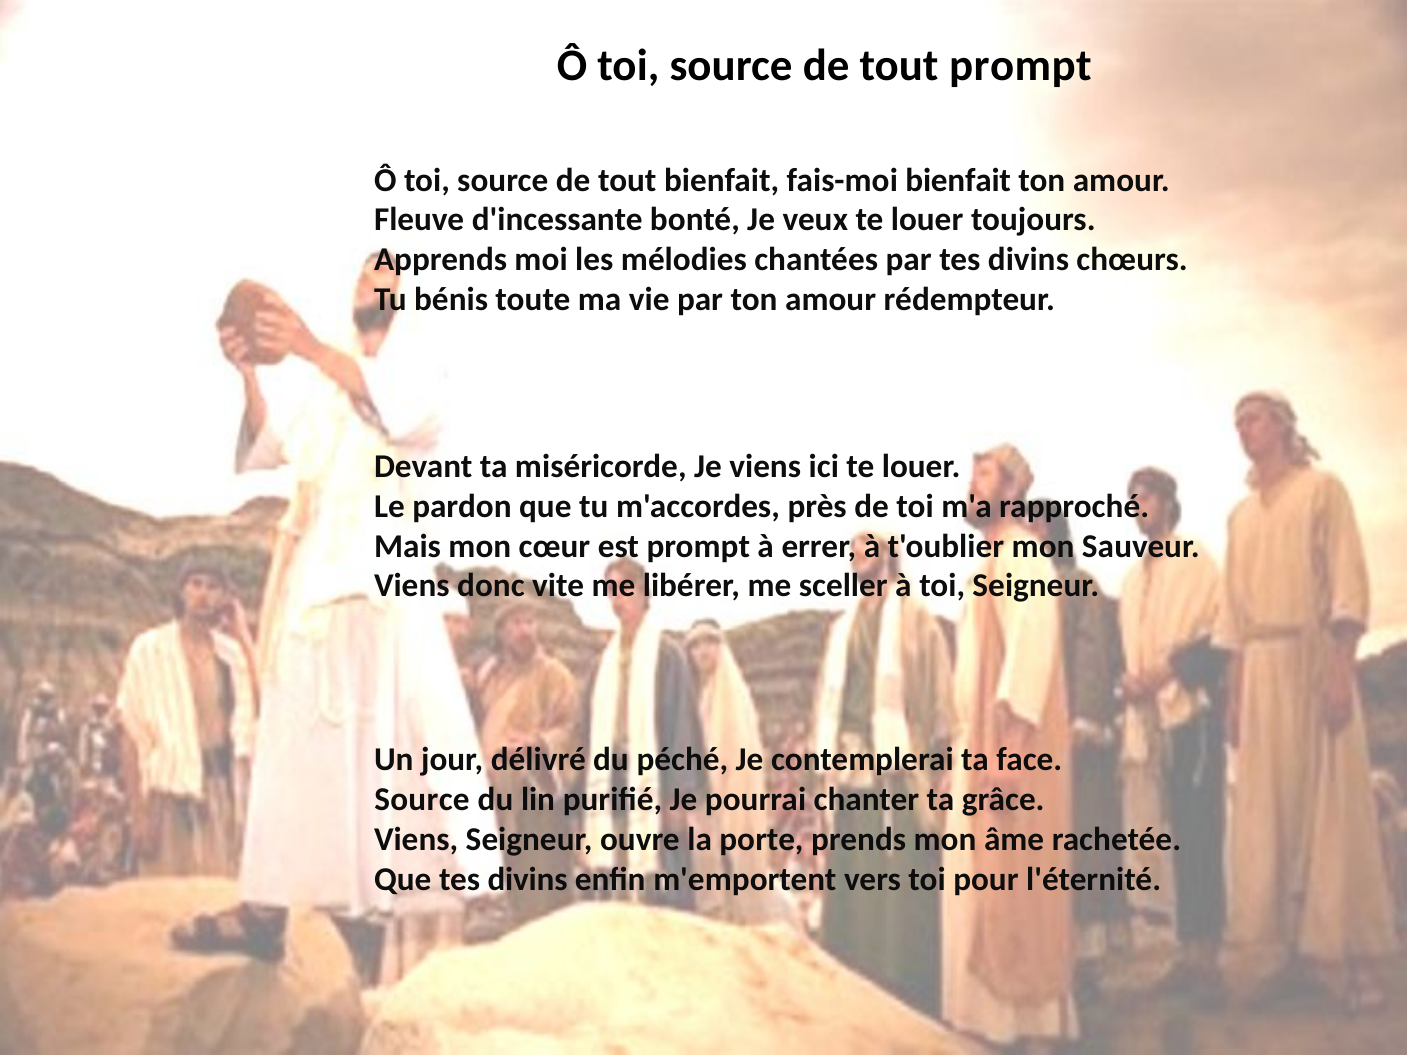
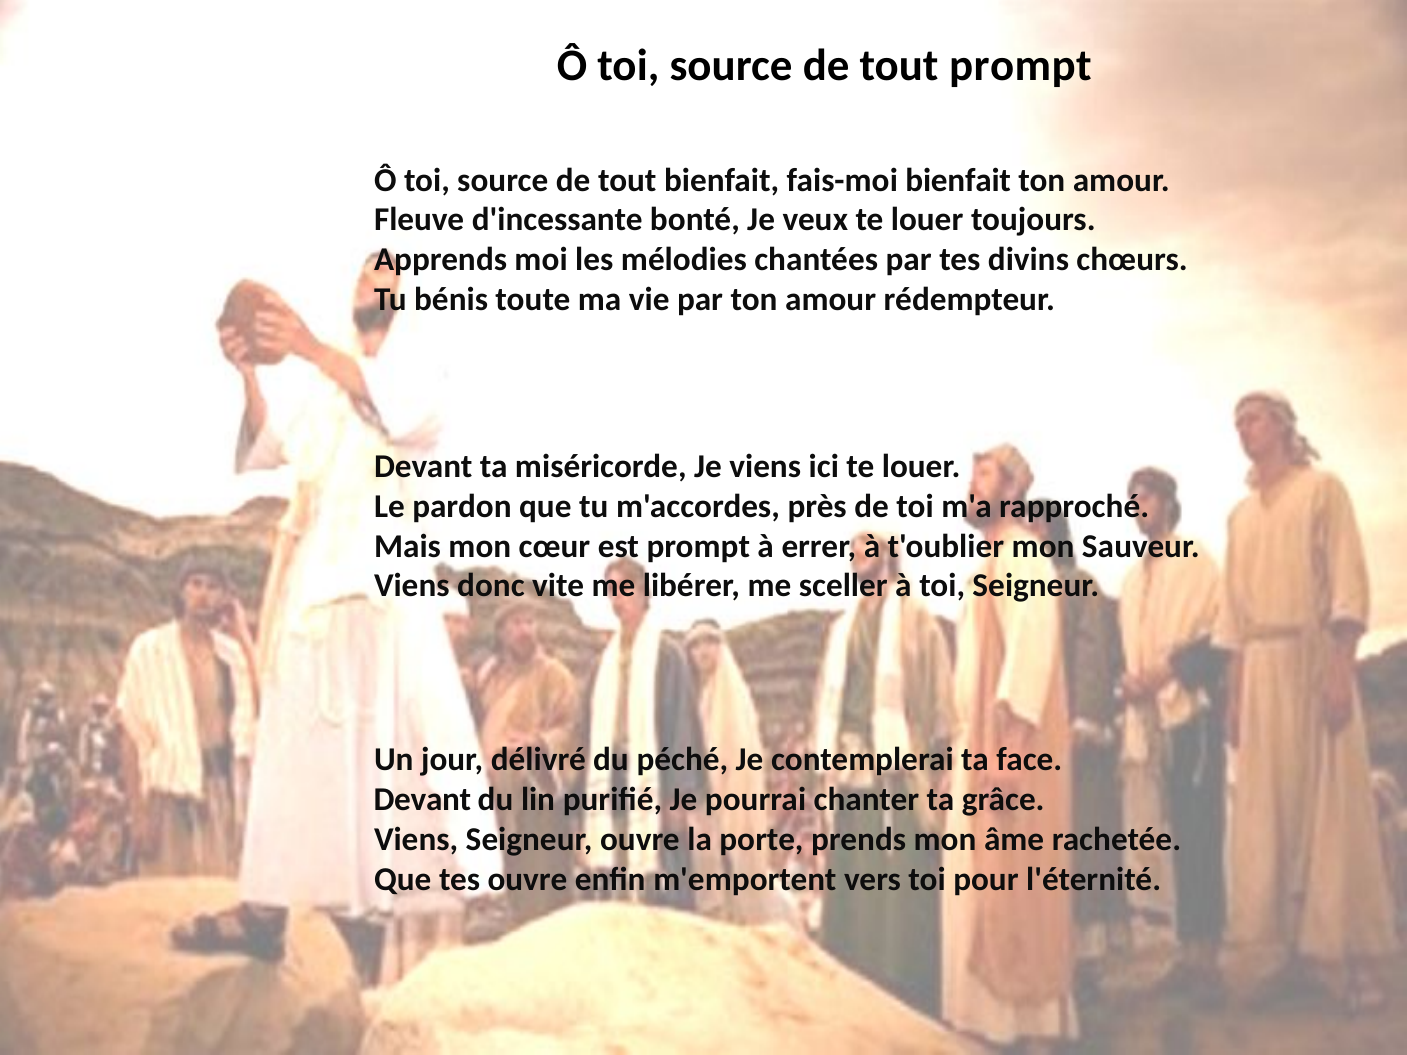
Source: Source -> Devant (422, 800)
Que tes divins: divins -> ouvre (527, 879)
